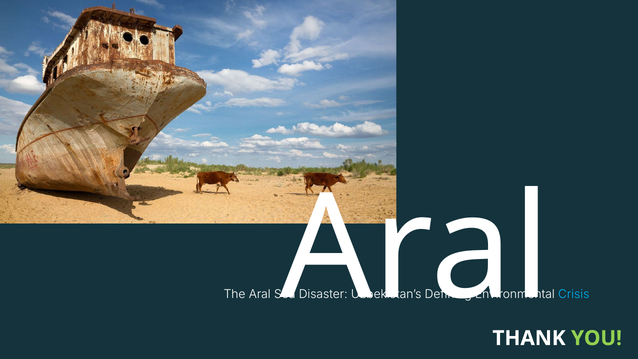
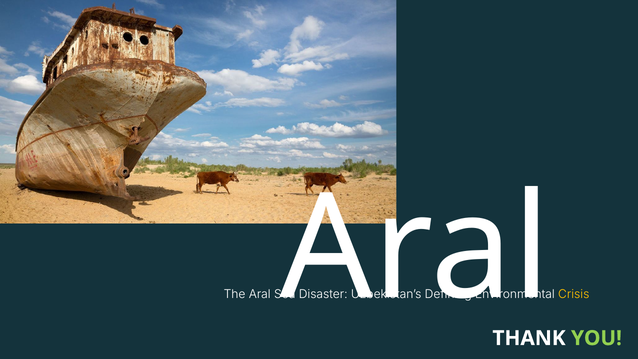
Crisis colour: light blue -> yellow (574, 294)
